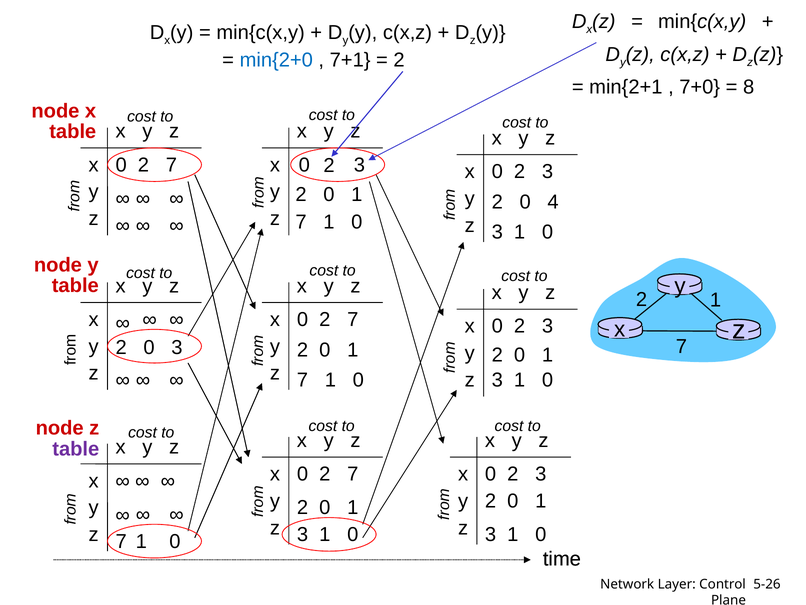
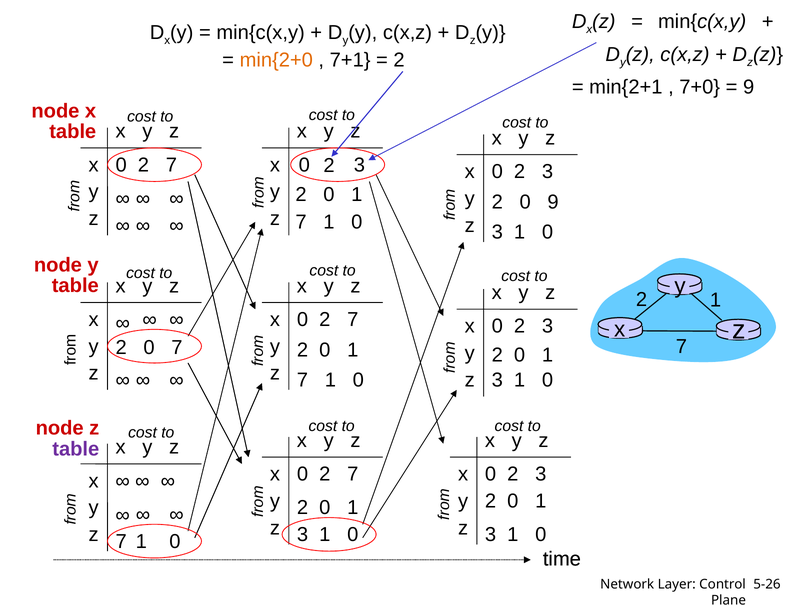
min{2+0 colour: blue -> orange (276, 60)
8: 8 -> 9 (749, 87)
0 4: 4 -> 9 (553, 202)
0 3: 3 -> 7 (177, 347)
